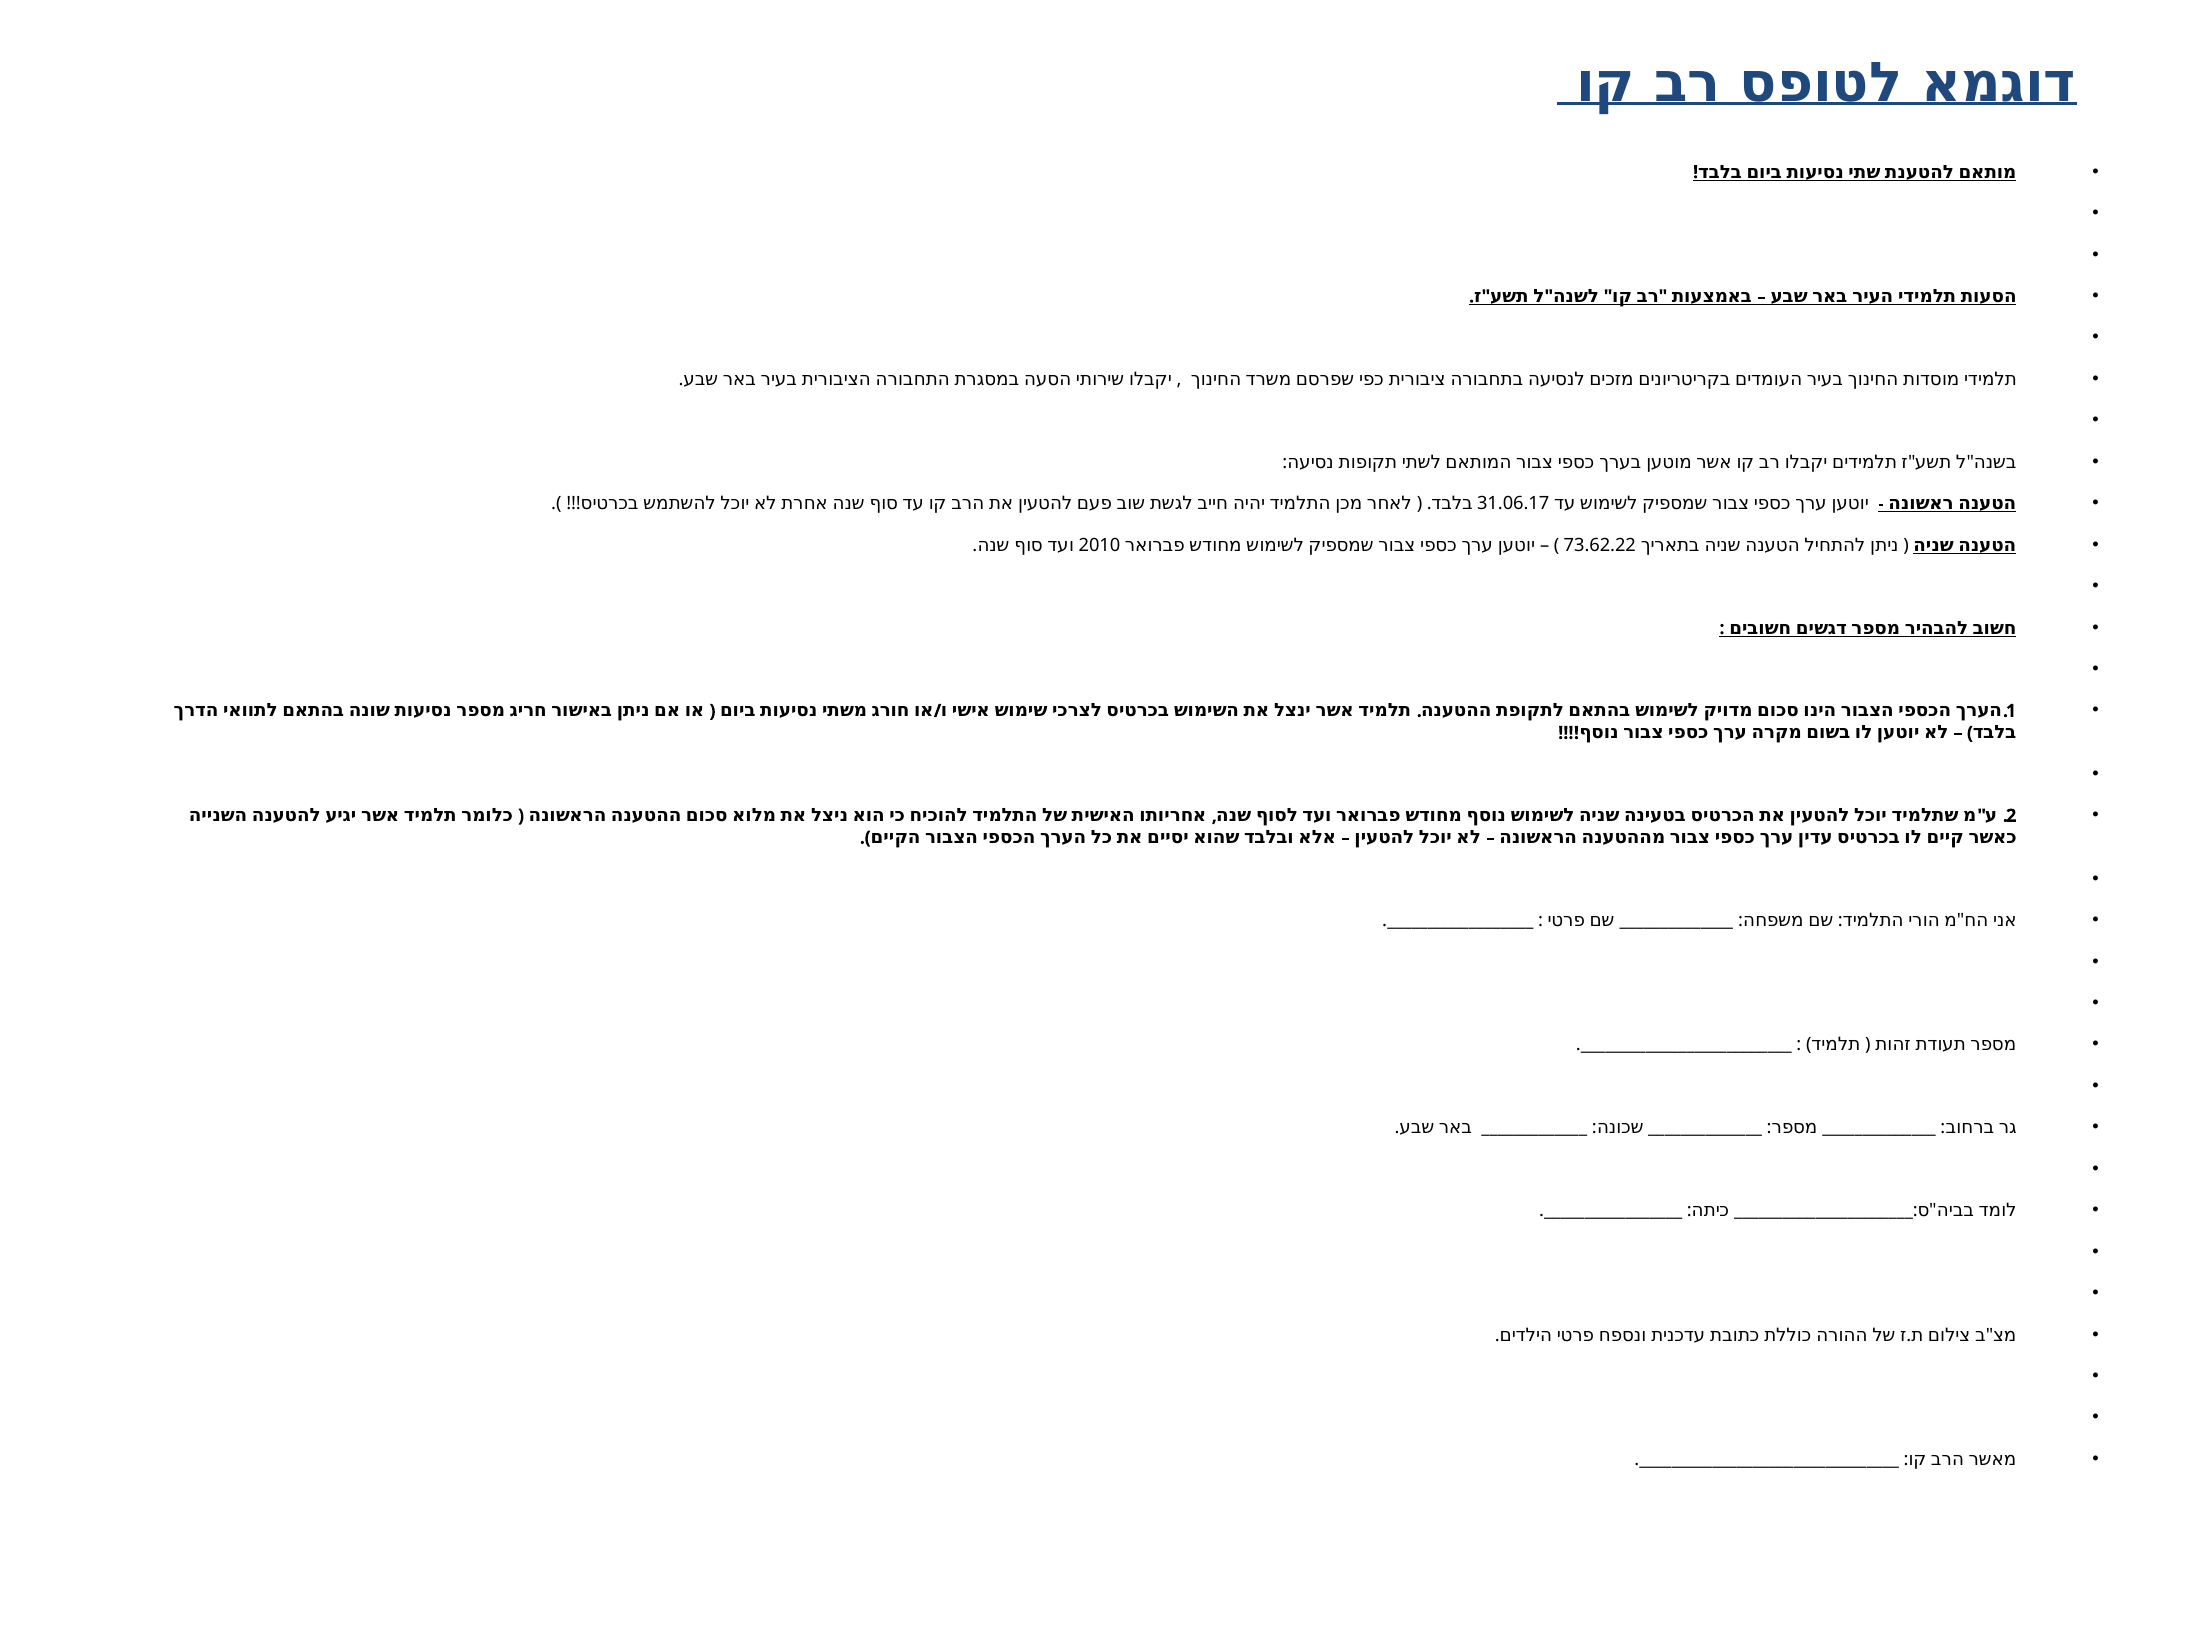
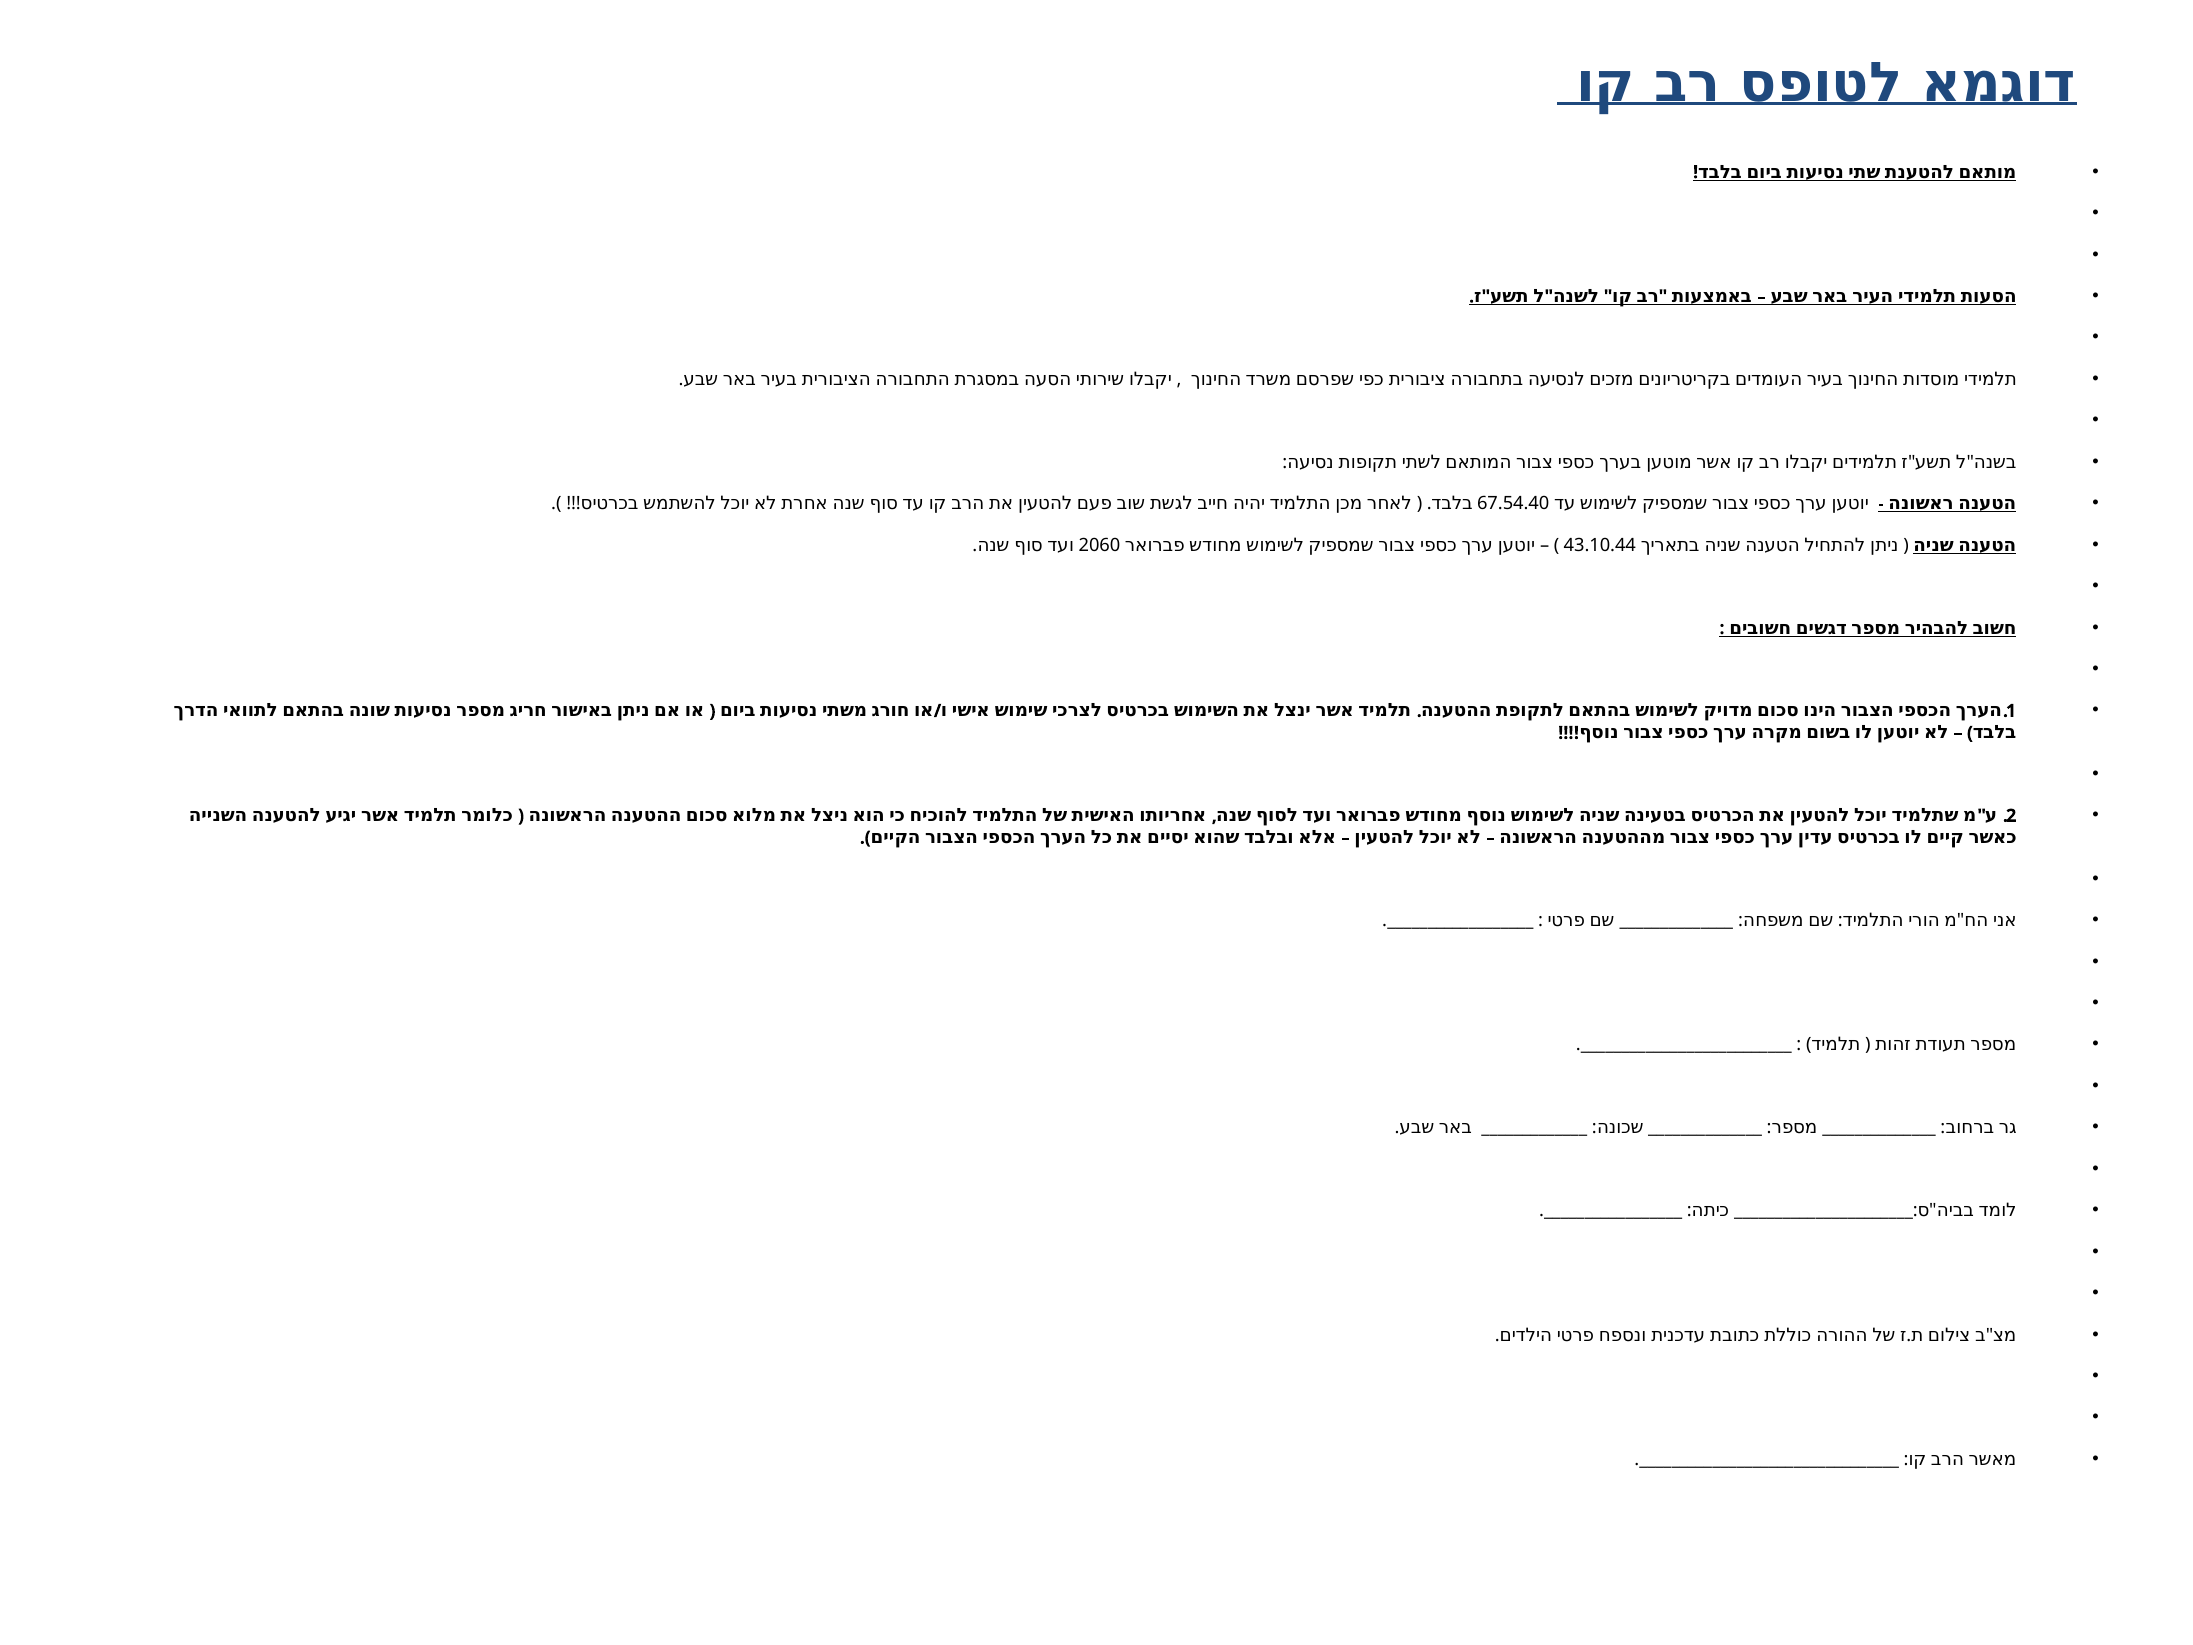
31.06.17: 31.06.17 -> 67.54.40 (1513, 504)
2010: 2010 -> 2060 (1099, 545)
73.62.22: 73.62.22 -> 43.10.44 (1600, 545)
